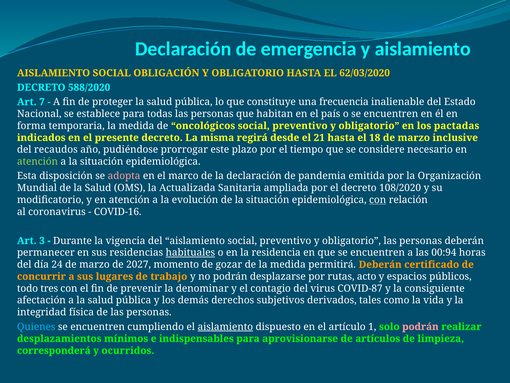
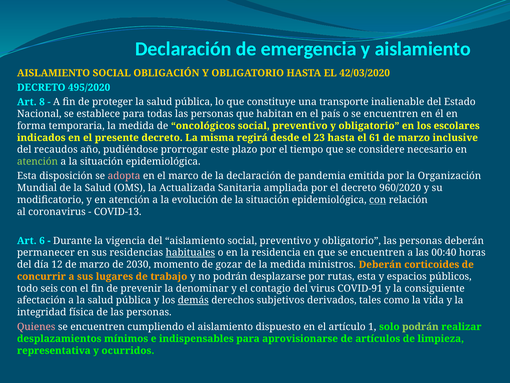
62/03/2020: 62/03/2020 -> 42/03/2020 (365, 73)
588/2020: 588/2020 -> 495/2020 (89, 87)
7: 7 -> 8 (42, 102)
frecuencia: frecuencia -> transporte (344, 102)
pactadas: pactadas -> escolares (457, 126)
21: 21 -> 23 (319, 138)
18: 18 -> 61 (375, 138)
108/2020: 108/2020 -> 960/2020 (400, 188)
COVID-16: COVID-16 -> COVID-13 (118, 212)
3: 3 -> 6 (42, 240)
00:94: 00:94 -> 00:40 (444, 252)
24: 24 -> 12 (57, 264)
2027: 2027 -> 2030 (139, 264)
permitirá: permitirá -> ministros (332, 264)
certificado: certificado -> corticoides (432, 264)
rutas acto: acto -> esta (367, 276)
tres: tres -> seis (49, 288)
COVID-87: COVID-87 -> COVID-91 (360, 288)
demás underline: none -> present (193, 300)
Quienes colour: light blue -> pink (36, 326)
aislamiento underline: present -> none (225, 326)
podrán colour: pink -> light green (420, 326)
corresponderá: corresponderá -> representativa (54, 350)
